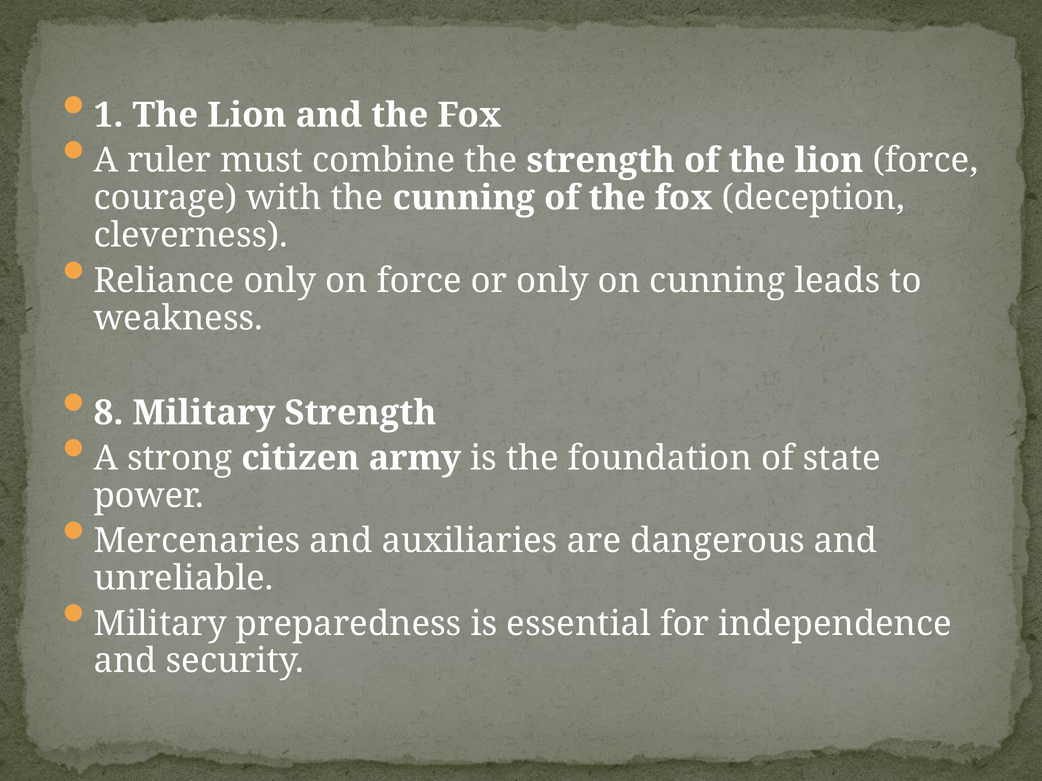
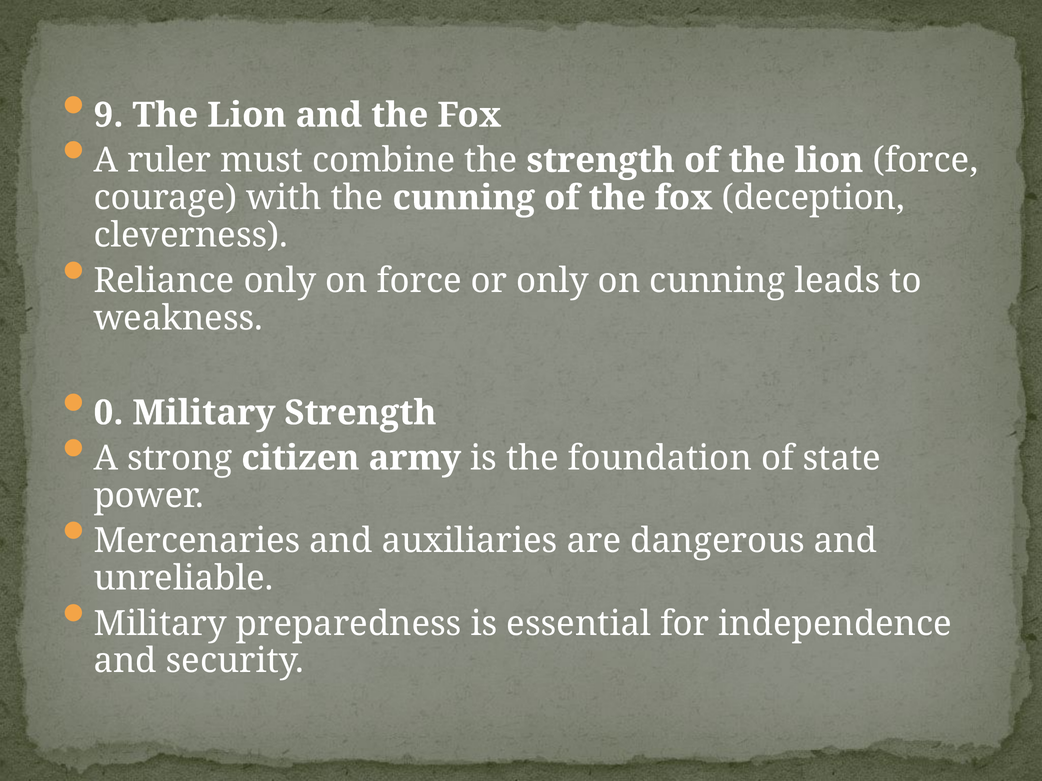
1: 1 -> 9 (109, 115)
8: 8 -> 0 (109, 413)
